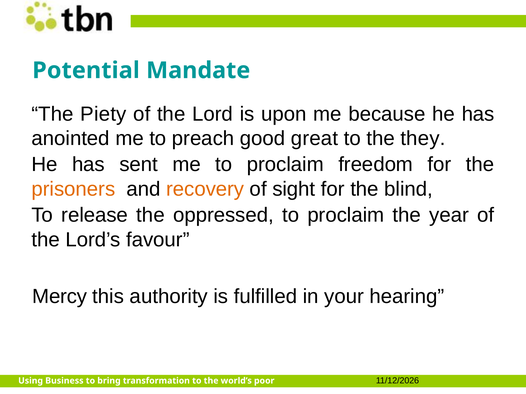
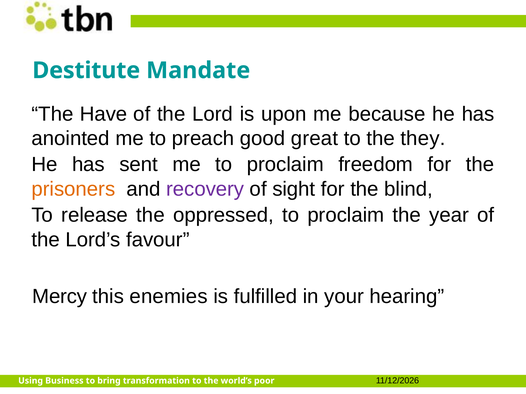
Potential: Potential -> Destitute (86, 71)
Piety: Piety -> Have (104, 114)
recovery colour: orange -> purple (205, 189)
authority: authority -> enemies (169, 297)
